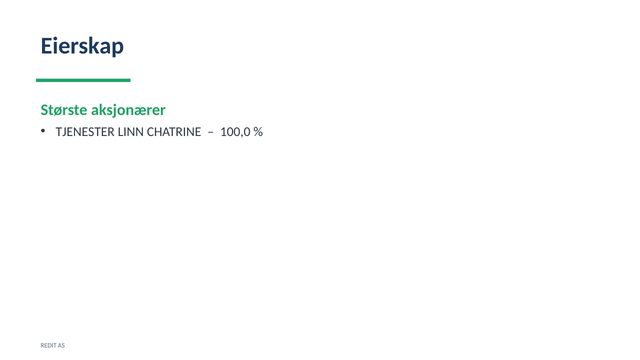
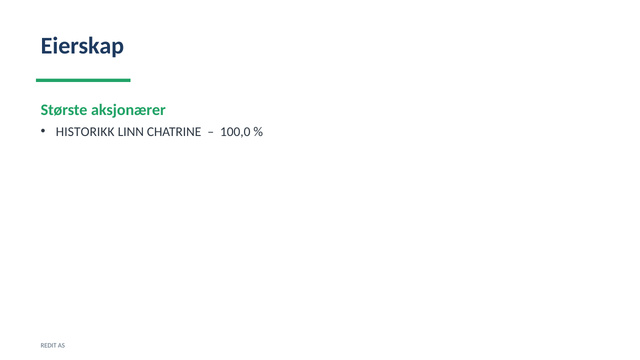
TJENESTER: TJENESTER -> HISTORIKK (85, 132)
